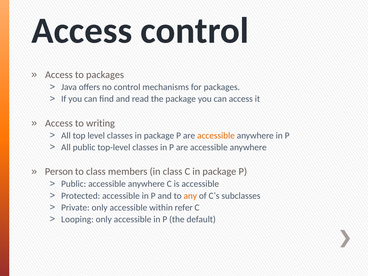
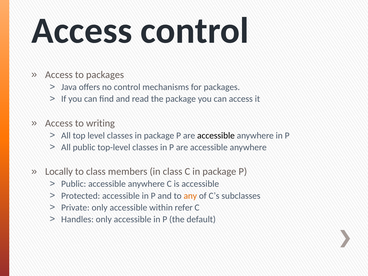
accessible colour: orange -> black (216, 136)
Person: Person -> Locally (59, 172)
Looping: Looping -> Handles (77, 219)
